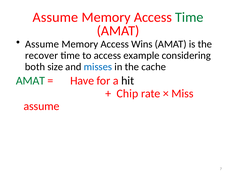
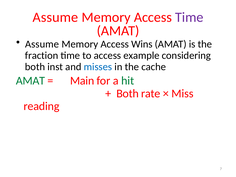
Time colour: green -> purple (189, 17)
recover: recover -> fraction (42, 55)
size: size -> inst (55, 67)
Have: Have -> Main (82, 81)
hit colour: black -> green (128, 81)
Chip: Chip -> Both (128, 93)
assume: assume -> reading (42, 106)
